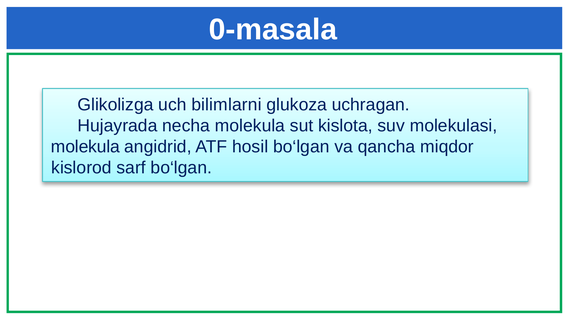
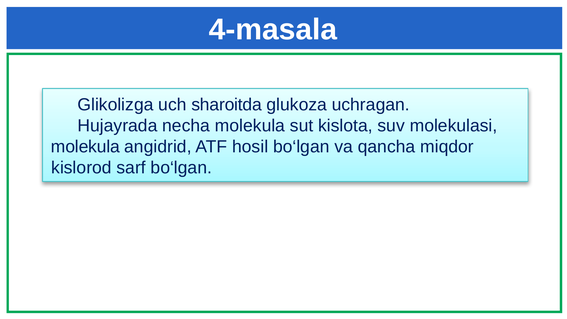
0-masala: 0-masala -> 4-masala (273, 30)
bilimlarni: bilimlarni -> sharoitda (227, 105)
